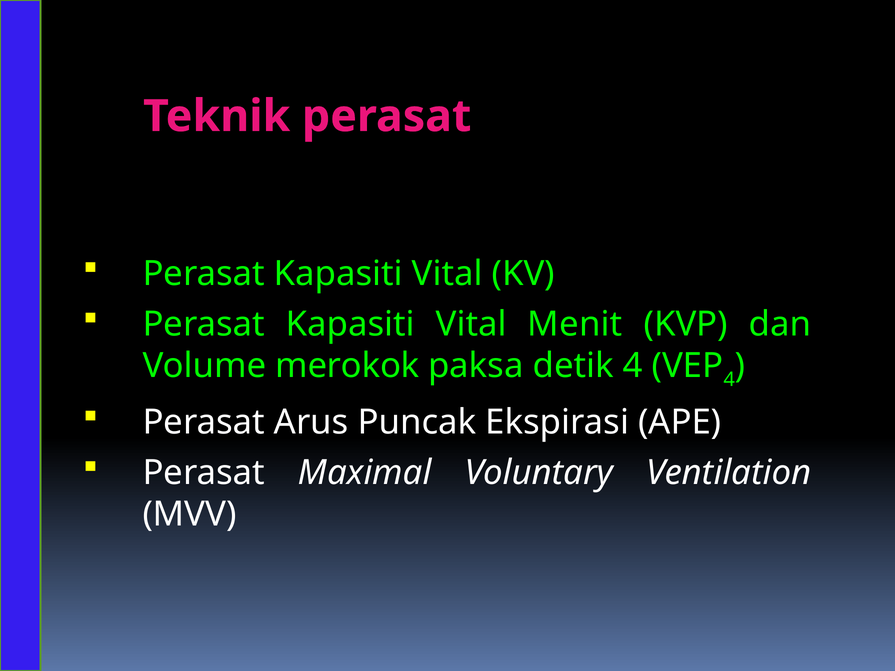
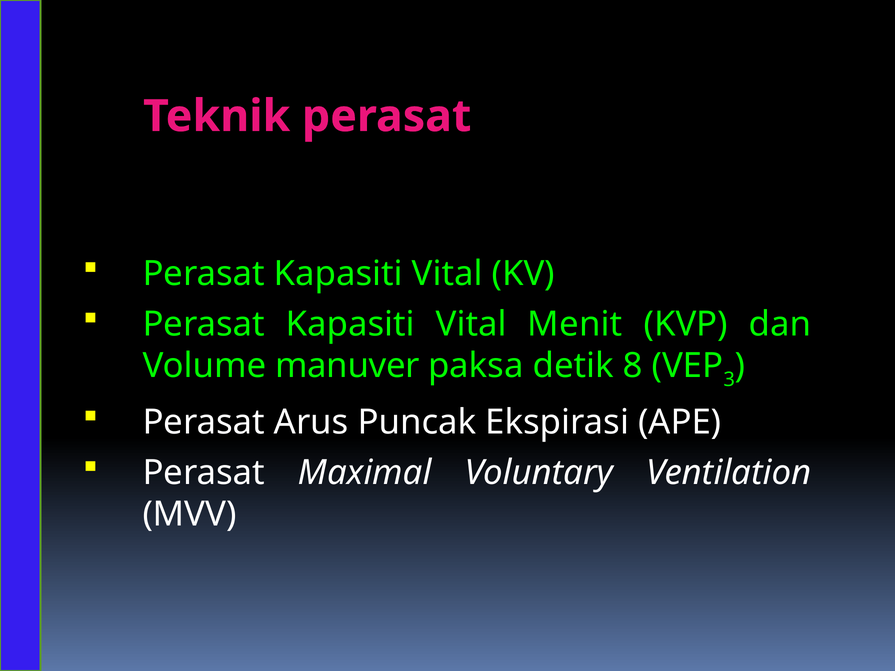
merokok: merokok -> manuver (347, 366)
detik 4: 4 -> 8 (633, 366)
4: 4 -> 3 (729, 380)
